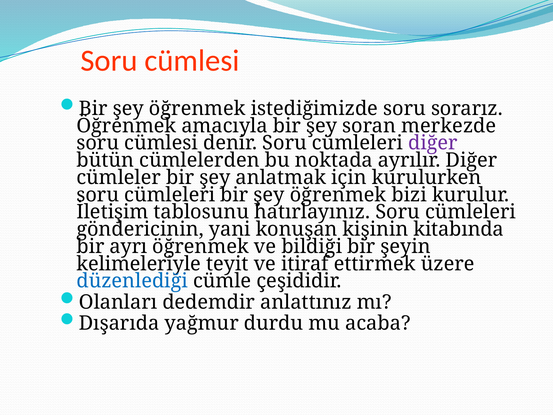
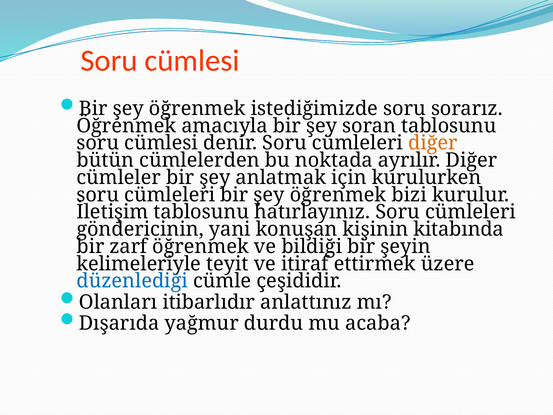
soran merkezde: merkezde -> tablosunu (449, 126)
diğer colour: purple -> orange (433, 143)
ayrı: ayrı -> zarf (128, 246)
dedemdir: dedemdir -> itibarlıdır (209, 302)
